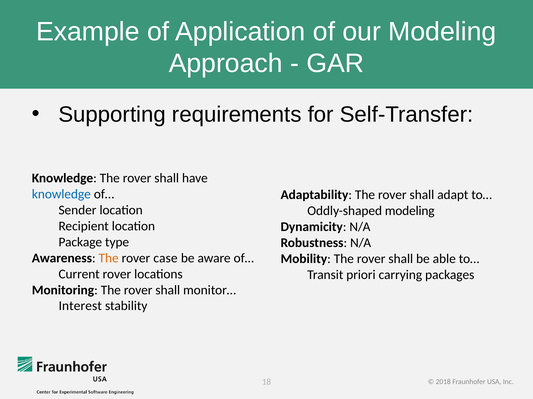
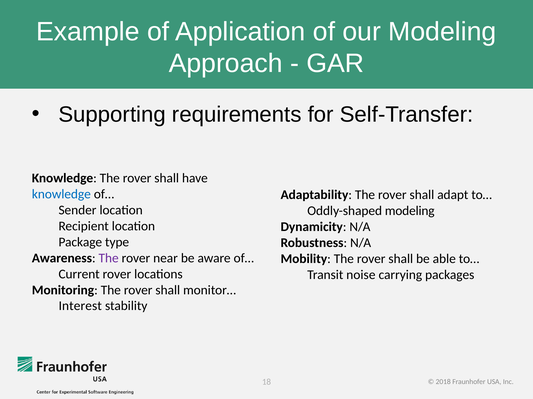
The colour: orange -> purple (109, 259)
case: case -> near (166, 259)
priori: priori -> noise (361, 275)
